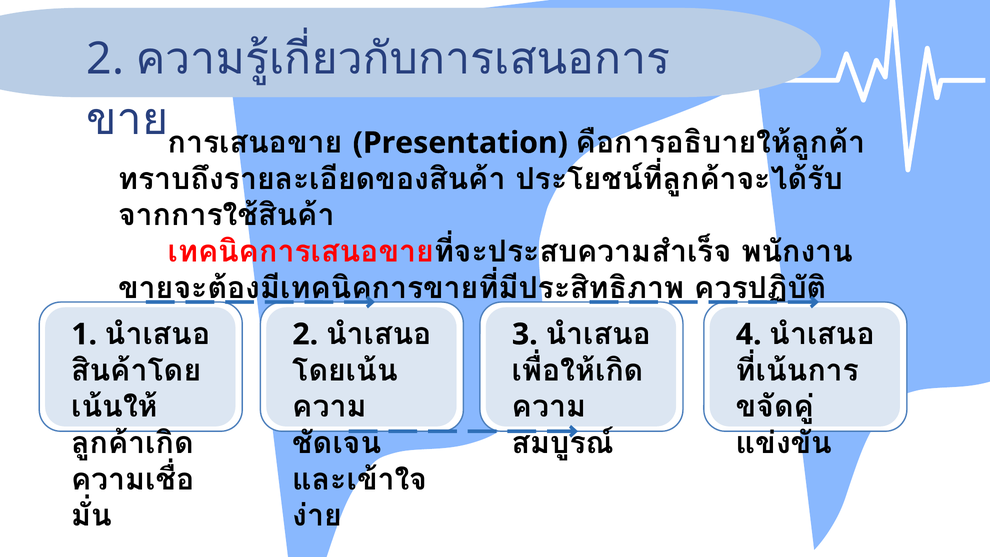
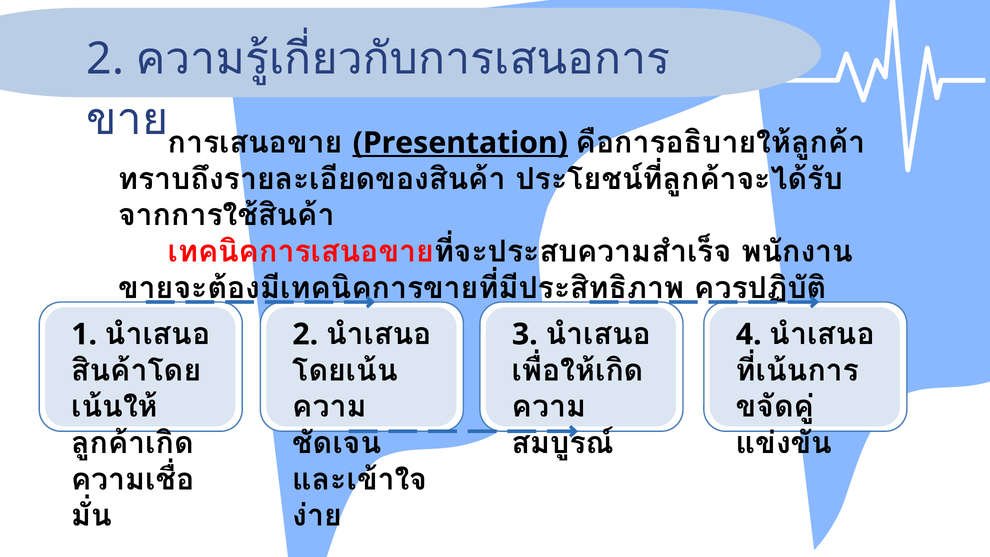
Presentation underline: none -> present (460, 143)
